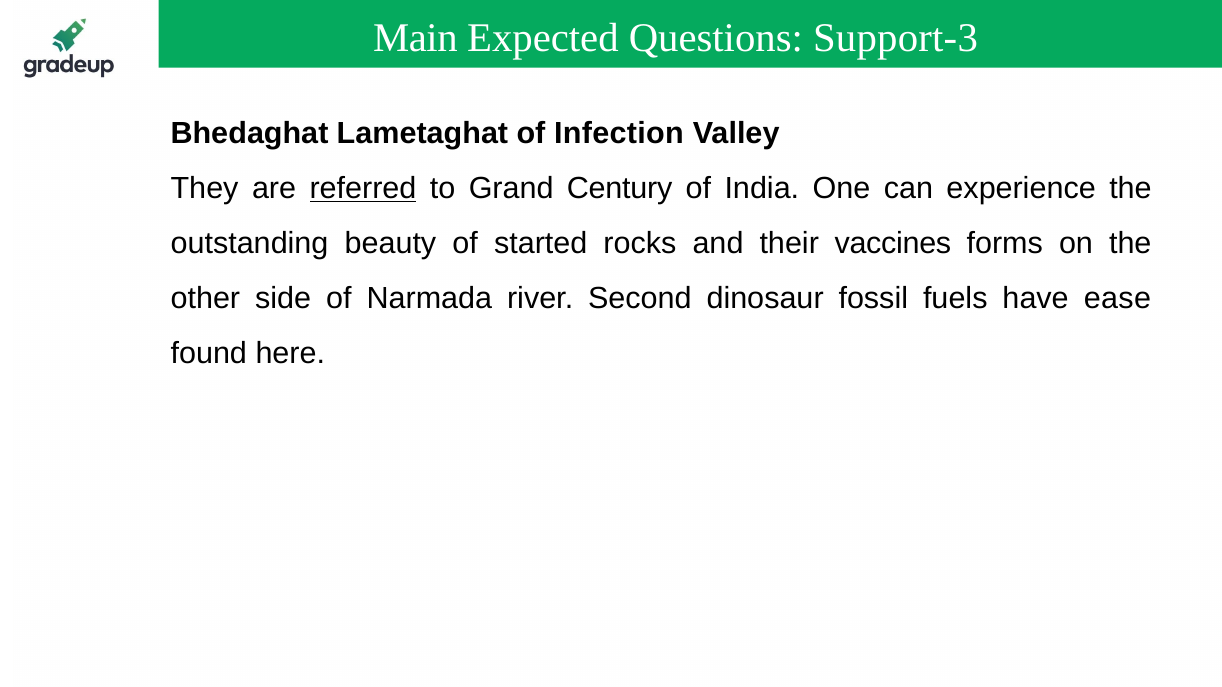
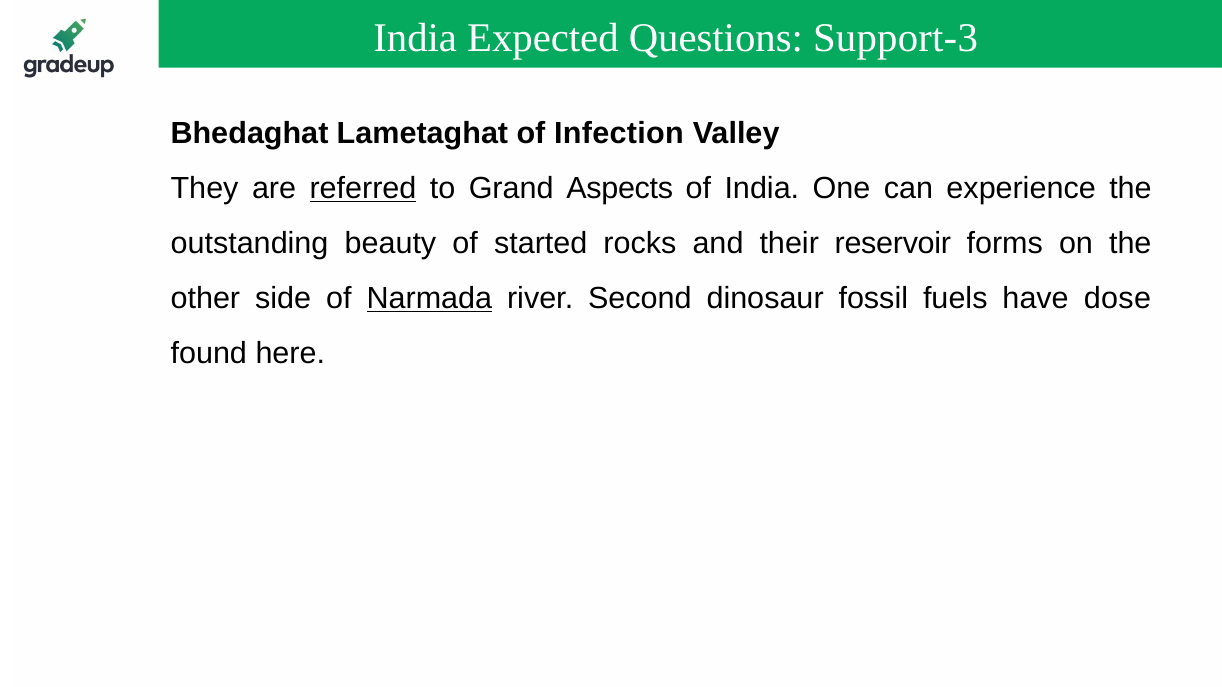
Main: Main -> India (415, 38)
Century: Century -> Aspects (620, 189)
vaccines: vaccines -> reservoir (893, 244)
Narmada underline: none -> present (429, 298)
ease: ease -> dose (1117, 298)
